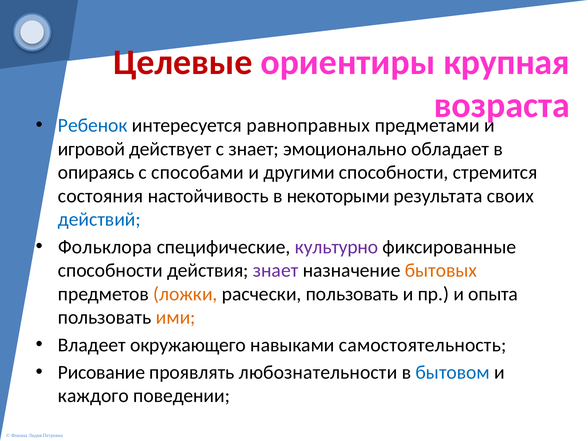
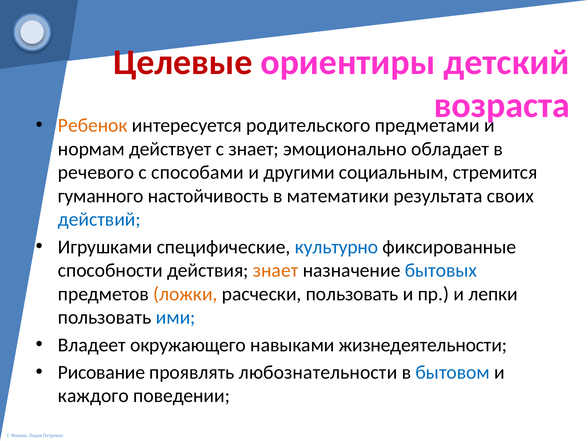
крупная: крупная -> детский (507, 62)
Ребенок colour: blue -> orange (93, 125)
равноправных: равноправных -> родительского (308, 125)
игровой: игровой -> нормам (91, 149)
опираясь: опираясь -> речевого (96, 172)
другими способности: способности -> социальным (394, 172)
состояния: состояния -> гуманного (101, 196)
некоторыми: некоторыми -> математики (338, 196)
Фольклора: Фольклора -> Игрушками (105, 247)
культурно colour: purple -> blue (337, 247)
знает colour: purple -> orange (276, 270)
бытовых colour: orange -> blue (441, 270)
опыта: опыта -> лепки (493, 294)
ими colour: orange -> blue (176, 317)
самостоятельность: самостоятельность -> жизнедеятельности (423, 345)
